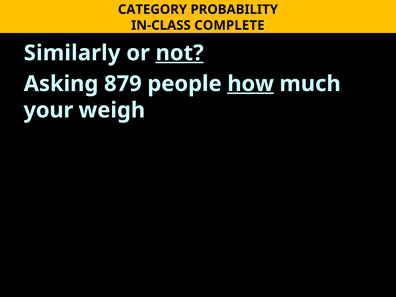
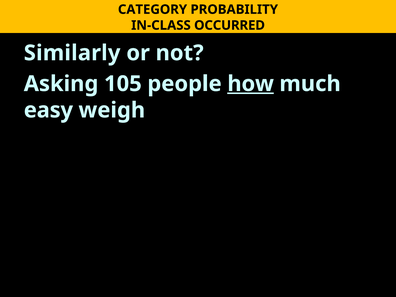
COMPLETE: COMPLETE -> OCCURRED (230, 25)
not underline: present -> none (180, 53)
879: 879 -> 105 (123, 84)
your: your -> easy (48, 110)
